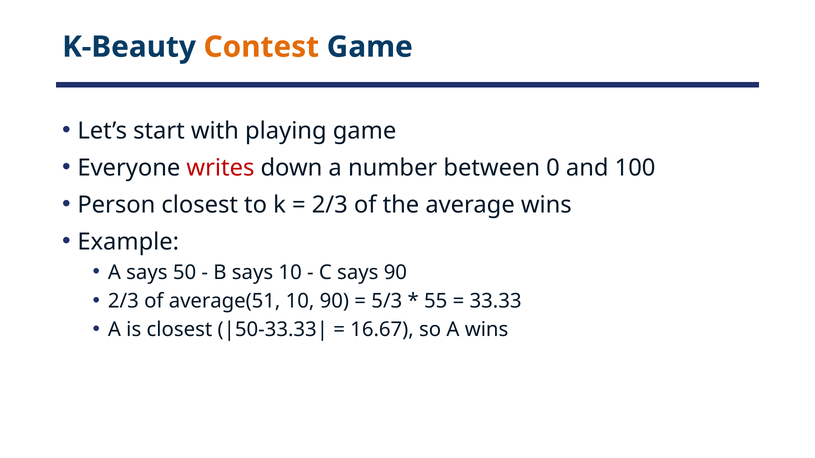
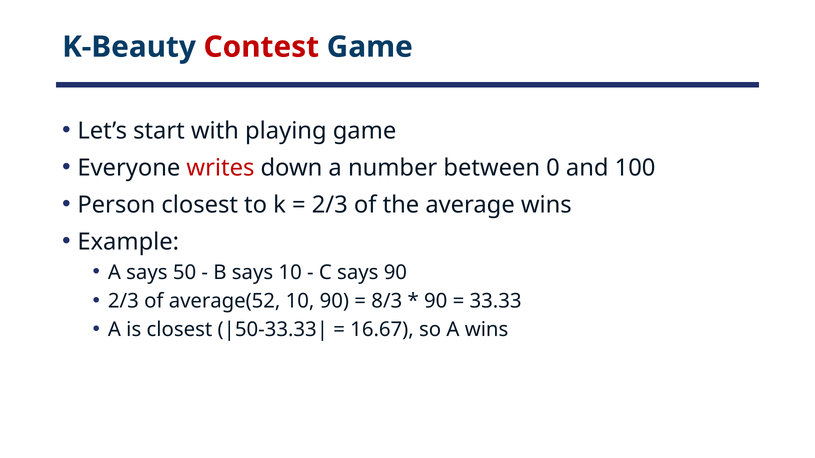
Contest colour: orange -> red (261, 47)
average(51: average(51 -> average(52 (225, 301)
5/3: 5/3 -> 8/3 (387, 301)
55: 55 -> 90 (436, 301)
